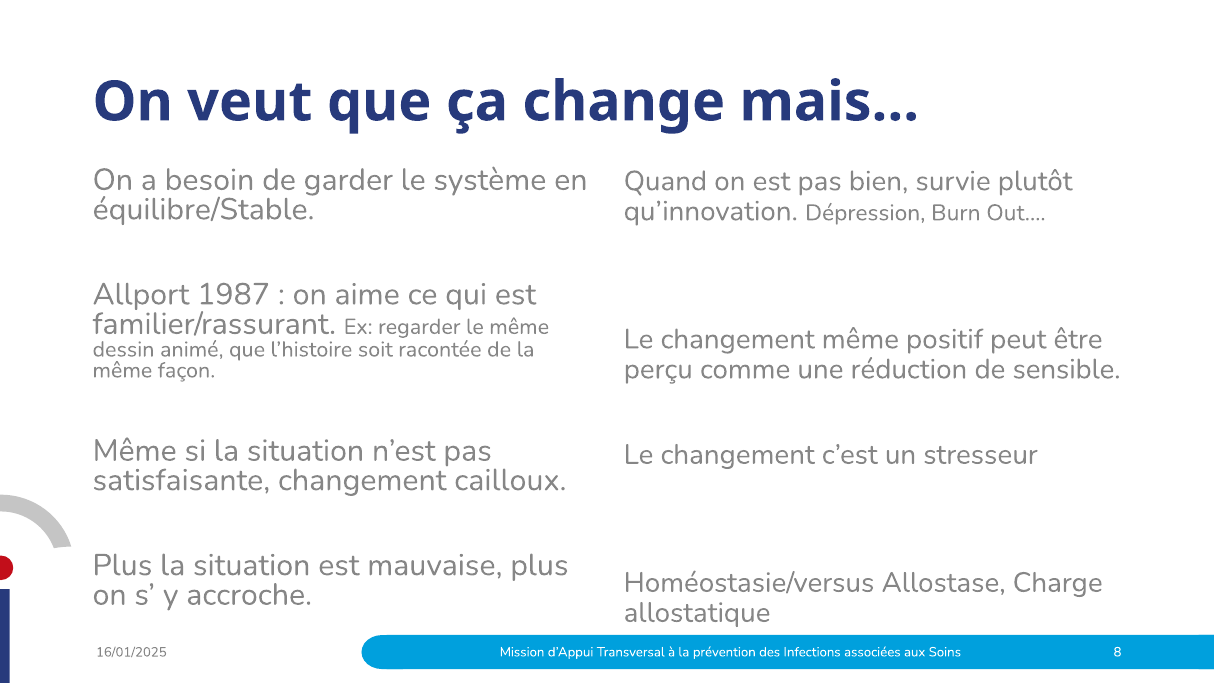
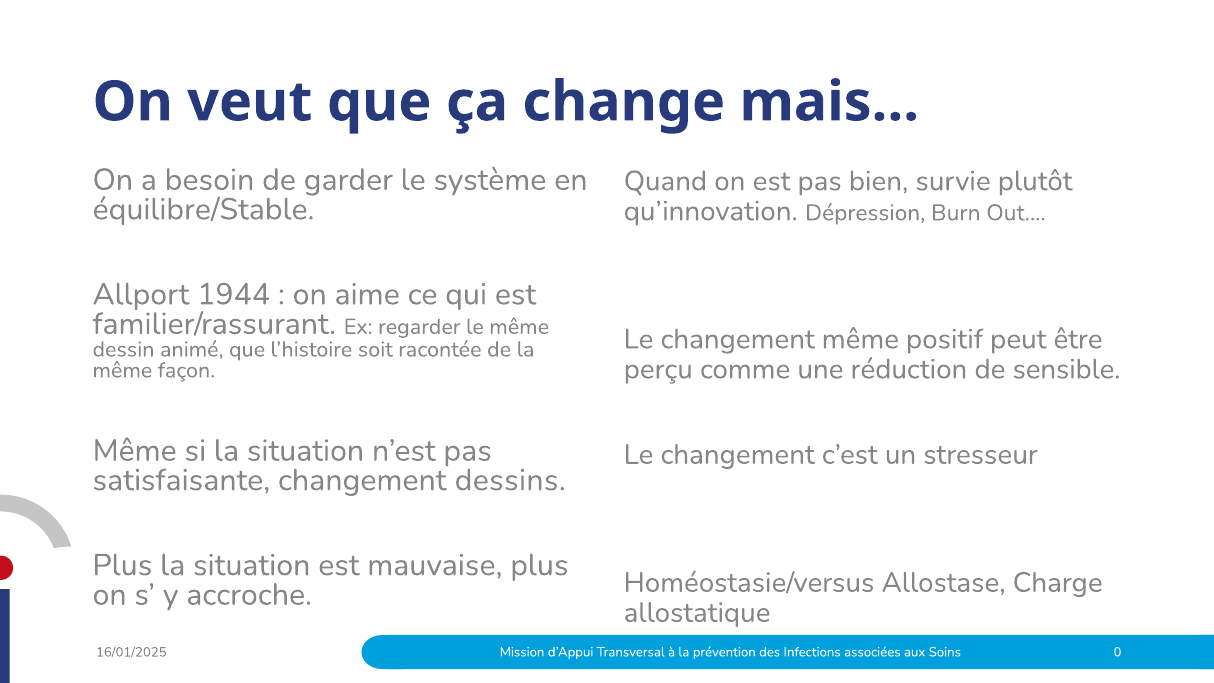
1987: 1987 -> 1944 (234, 294)
cailloux: cailloux -> dessins (510, 480)
8: 8 -> 0 (1118, 652)
